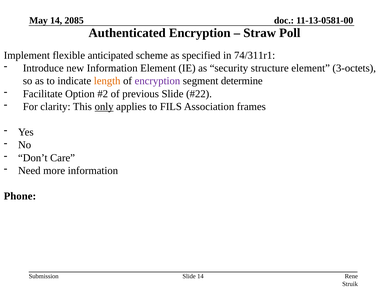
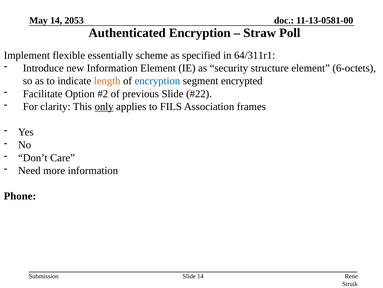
2085: 2085 -> 2053 (74, 20)
anticipated: anticipated -> essentially (110, 55)
74/311r1: 74/311r1 -> 64/311r1 (255, 55)
3-octets: 3-octets -> 6-octets (354, 68)
encryption colour: purple -> blue (157, 81)
determine: determine -> encrypted (242, 81)
